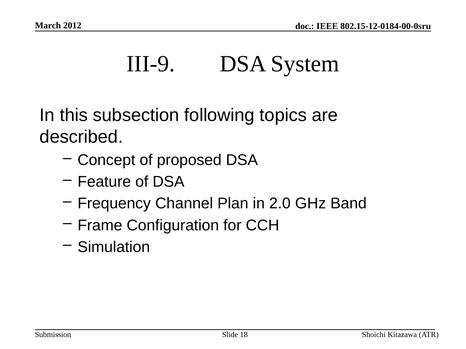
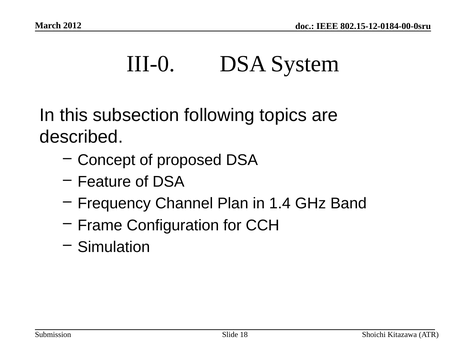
III-9: III-9 -> III-0 (151, 64)
2.0: 2.0 -> 1.4 (280, 204)
